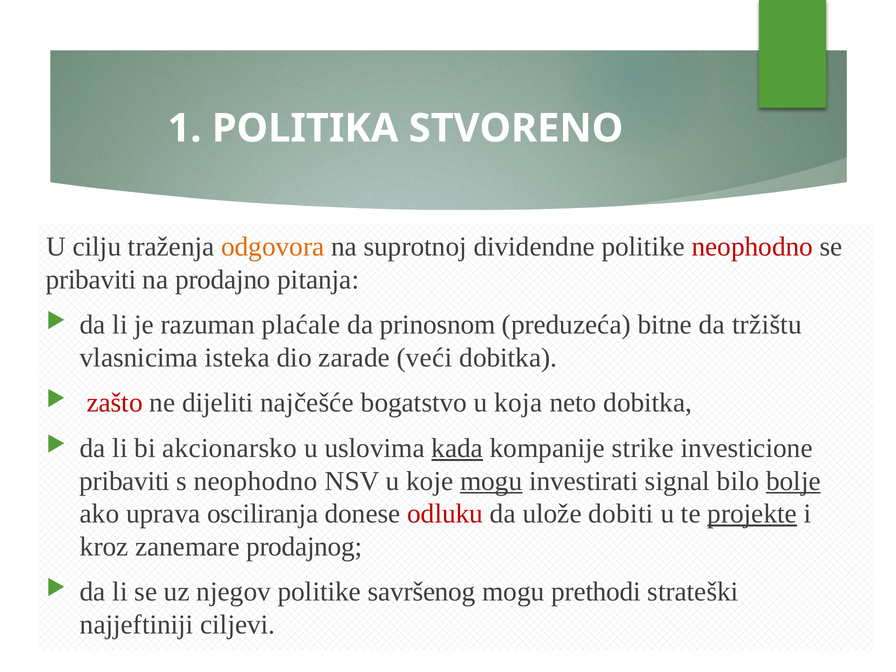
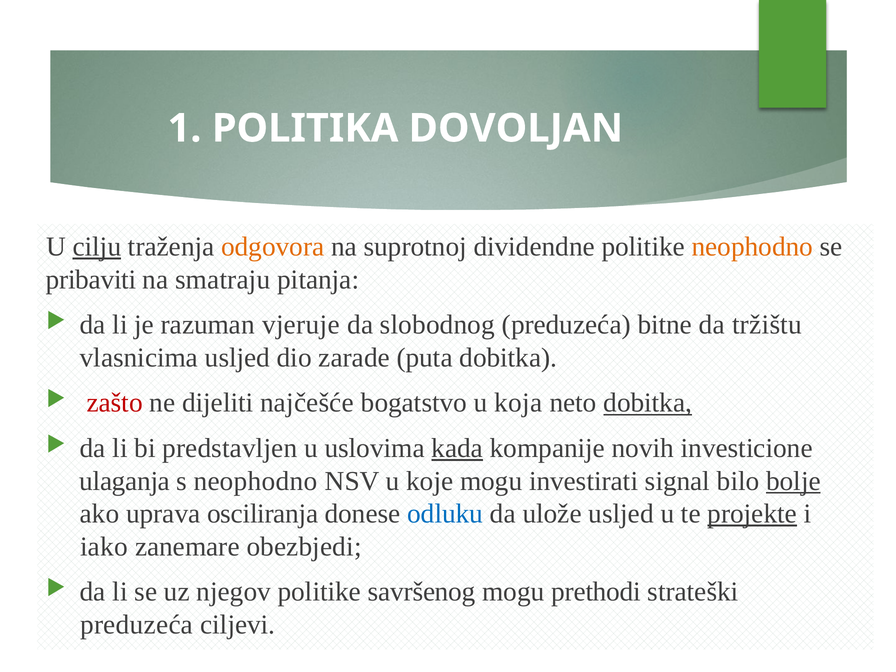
STVORENO: STVORENO -> DOVOLJAN (516, 128)
cilju underline: none -> present (97, 247)
neophodno colour: red -> orange (752, 247)
prodajno: prodajno -> smatraju (223, 280)
plaćale: plaćale -> vjeruje (301, 325)
prinosnom: prinosnom -> slobodnog (437, 325)
vlasnicima isteka: isteka -> usljed (237, 358)
veći: veći -> puta (425, 358)
dobitka underline: none -> present (648, 403)
akcionarsko: akcionarsko -> predstavljen (230, 448)
strike: strike -> novih (643, 448)
pribaviti: pribaviti -> ulaganja (125, 481)
mogu underline: present -> none (491, 481)
odluku colour: red -> blue (445, 514)
ulože dobiti: dobiti -> usljed (621, 514)
kroz: kroz -> iako (104, 547)
prodajnog: prodajnog -> obezbjedi (304, 547)
najjeftiniji: najjeftiniji -> preduzeća (137, 625)
